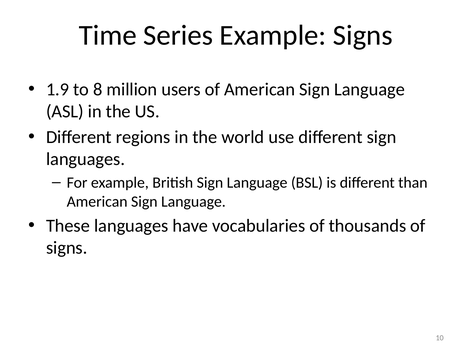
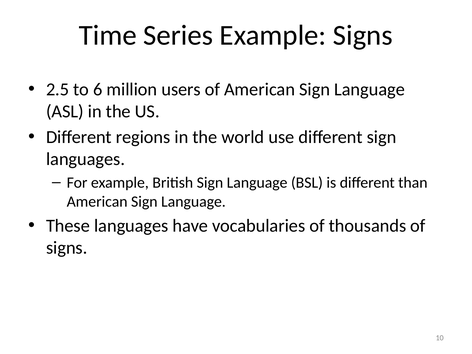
1.9: 1.9 -> 2.5 (58, 89)
8: 8 -> 6 (98, 89)
